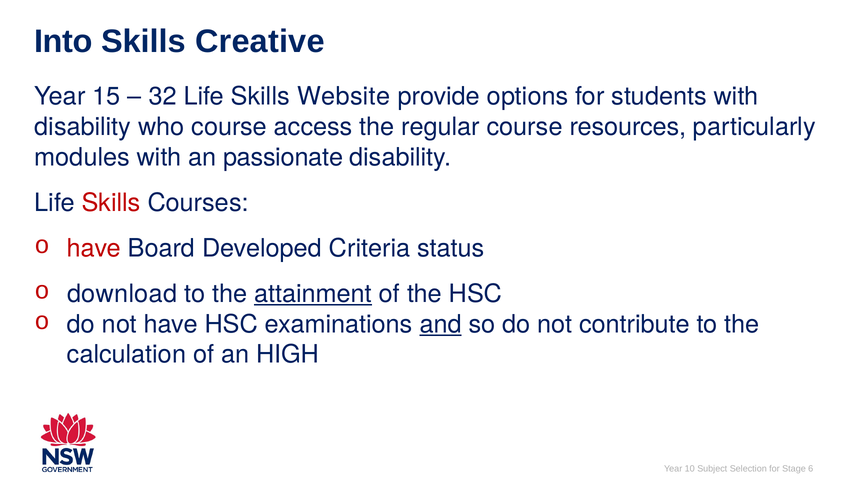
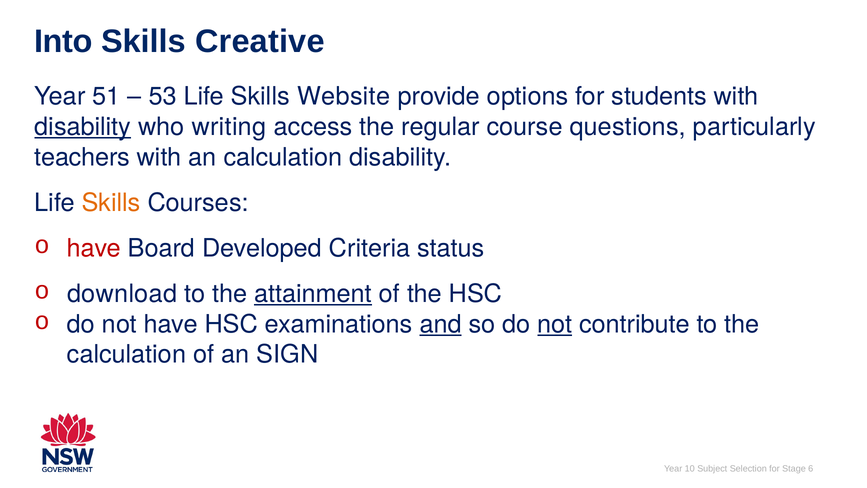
15: 15 -> 51 (106, 96)
32: 32 -> 53 (163, 96)
disability underline: none -> present (83, 127)
who course: course -> writing (229, 127)
resources: resources -> questions (628, 127)
modules: modules -> teachers (82, 157)
an passionate: passionate -> calculation (283, 157)
Skills colour: red -> orange (111, 203)
not underline: none -> present (555, 324)
HIGH: HIGH -> SIGN (287, 354)
